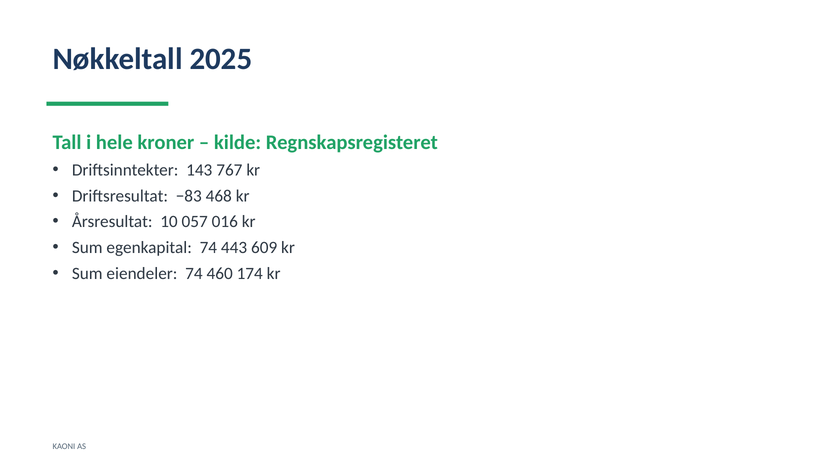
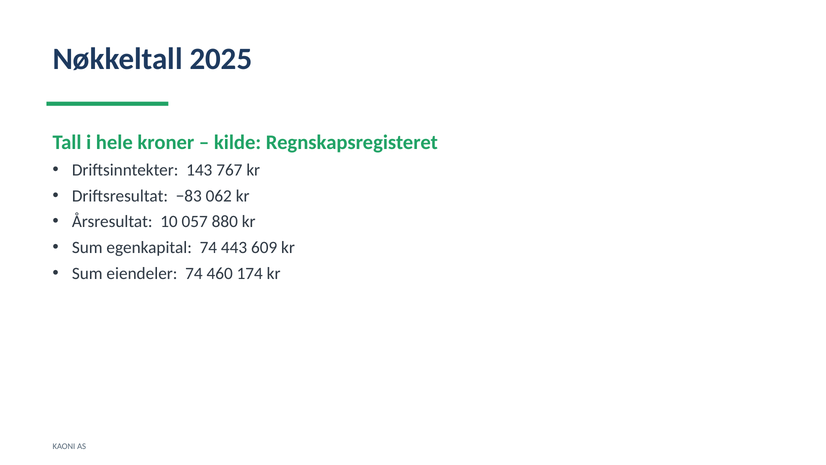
468: 468 -> 062 (219, 196)
016: 016 -> 880 (225, 222)
